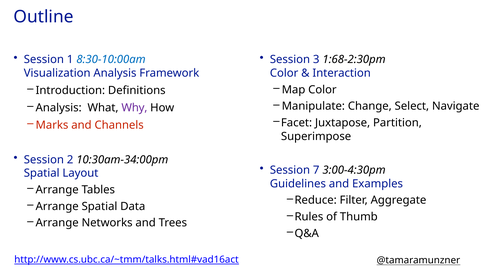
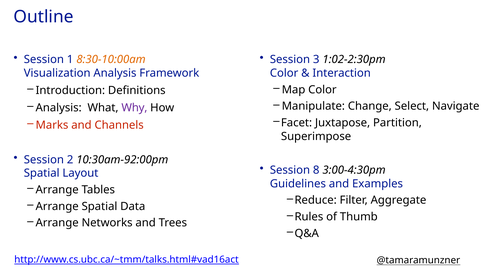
8:30-10:00am colour: blue -> orange (111, 60)
1:68-2:30pm: 1:68-2:30pm -> 1:02-2:30pm (354, 60)
10:30am-34:00pm: 10:30am-34:00pm -> 10:30am-92:00pm (122, 160)
7: 7 -> 8 (316, 171)
